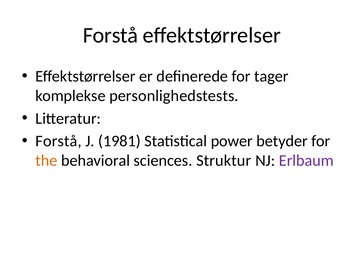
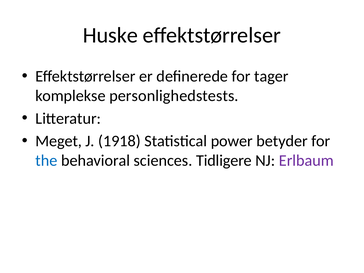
Forstå: Forstå -> Huske (110, 35)
Forstå: Forstå -> Meget (59, 141)
1981: 1981 -> 1918 (119, 141)
the colour: orange -> blue (46, 161)
Struktur: Struktur -> Tidligere (224, 161)
